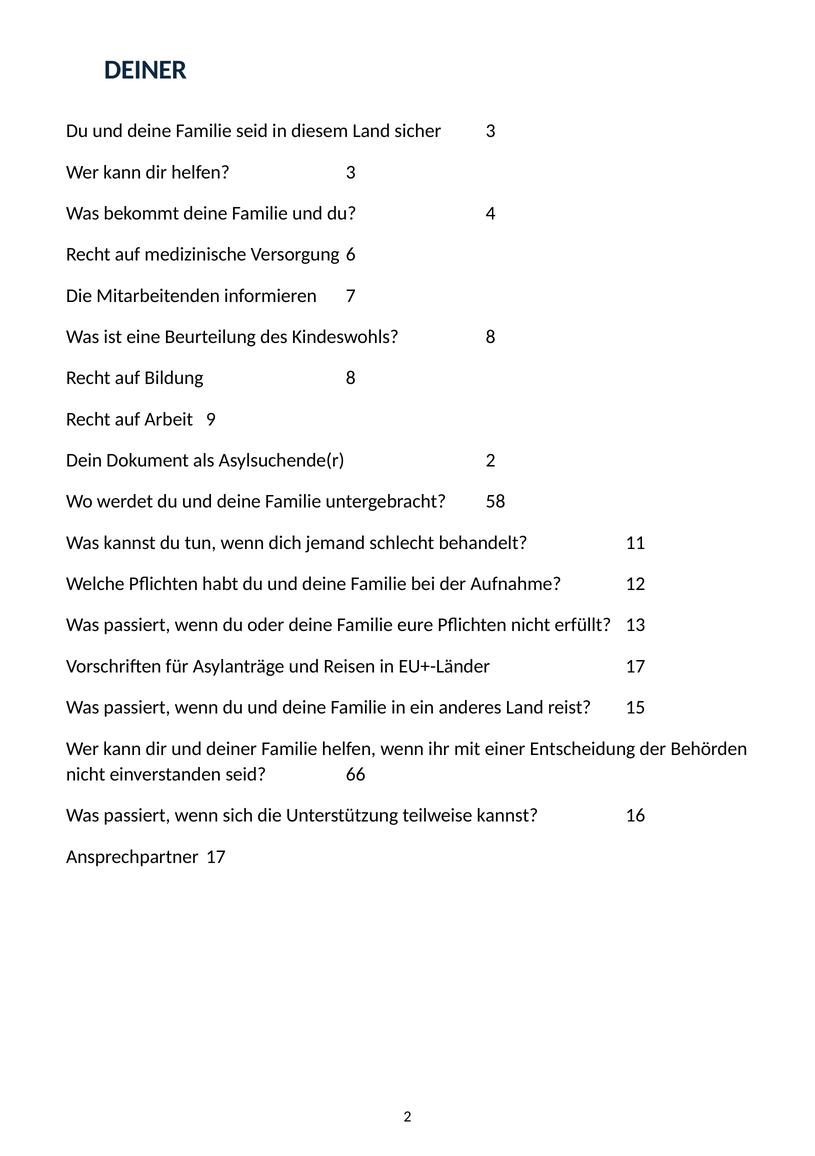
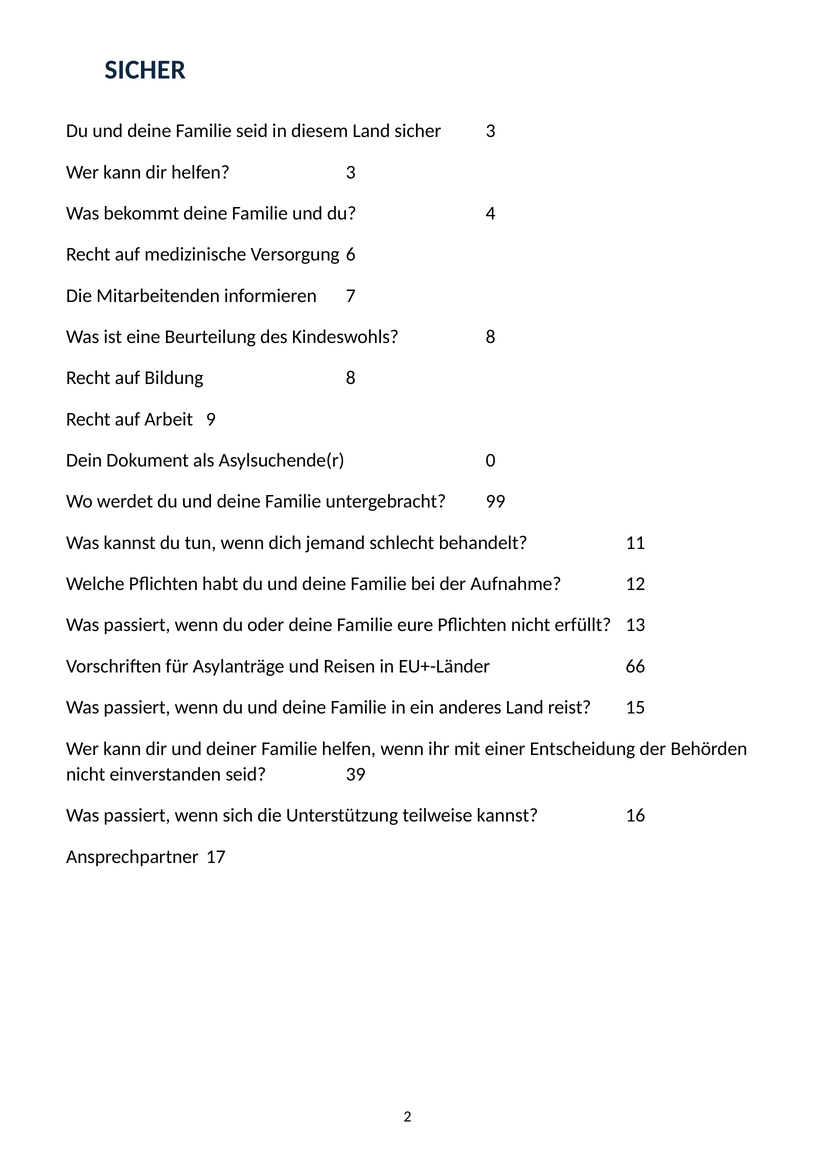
DEINER: DEINER -> SICHER (145, 70)
Asylsuchende(r 2: 2 -> 0 (491, 461)
58: 58 -> 99 (496, 502)
EU+-Länder 17: 17 -> 66 (635, 667)
66: 66 -> 39 (356, 775)
